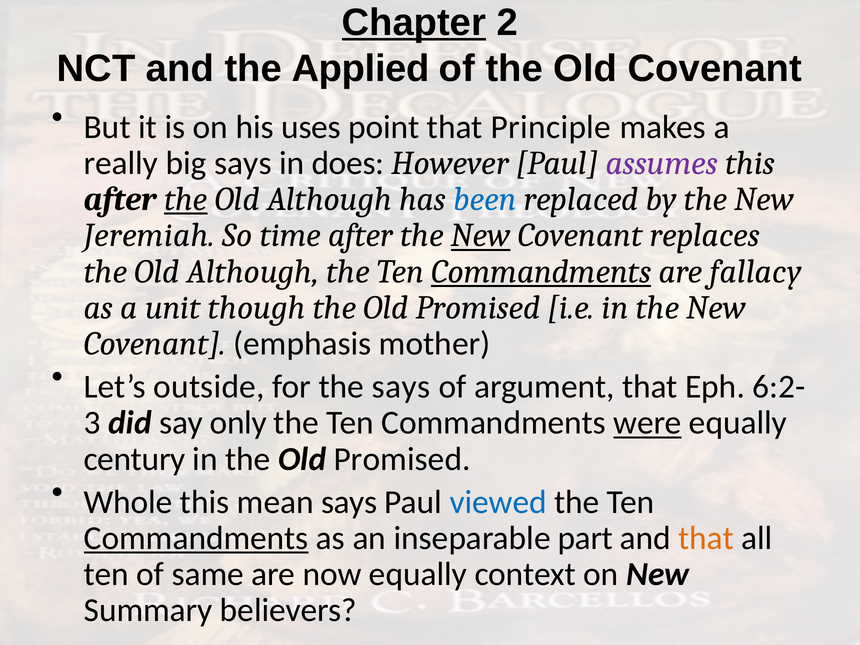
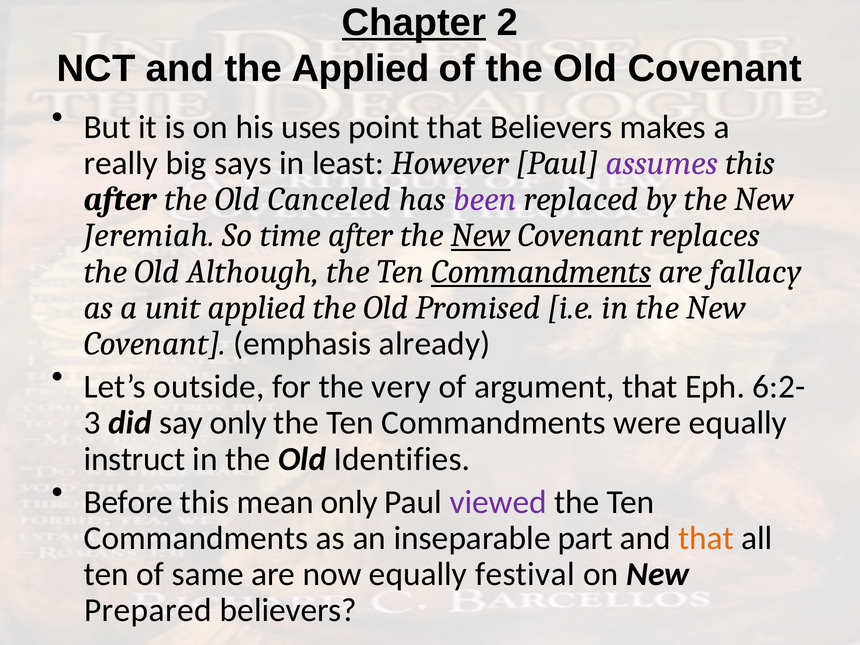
that Principle: Principle -> Believers (551, 127)
does: does -> least (348, 163)
the underline: present -> none (186, 199)
Although: Although -> Canceled (329, 199)
been colour: blue -> purple (485, 199)
unit though: though -> applied (257, 308)
mother: mother -> already (435, 344)
the says: says -> very (401, 387)
were underline: present -> none (647, 423)
century: century -> instruct (135, 459)
in the Old Promised: Promised -> Identifies (402, 459)
Whole: Whole -> Before (128, 502)
mean says: says -> only (349, 502)
viewed colour: blue -> purple (498, 502)
Commandments underline: present -> none (196, 538)
context: context -> festival (525, 574)
Summary: Summary -> Prepared (148, 610)
